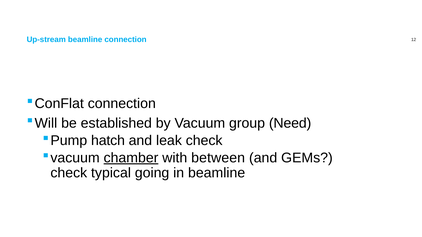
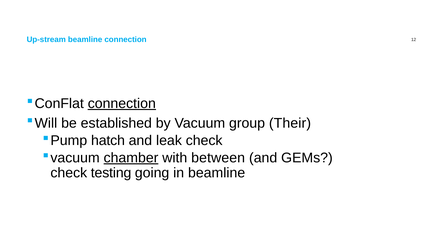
connection underline: none -> present (122, 104)
Need: Need -> Their (290, 123)
typical: typical -> testing (111, 173)
